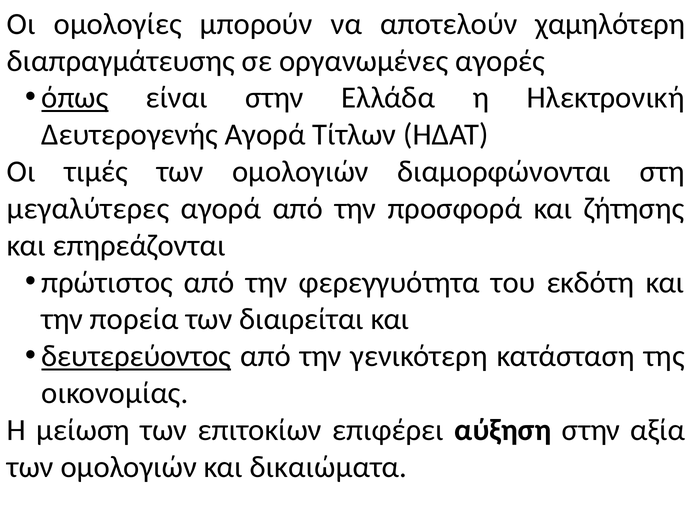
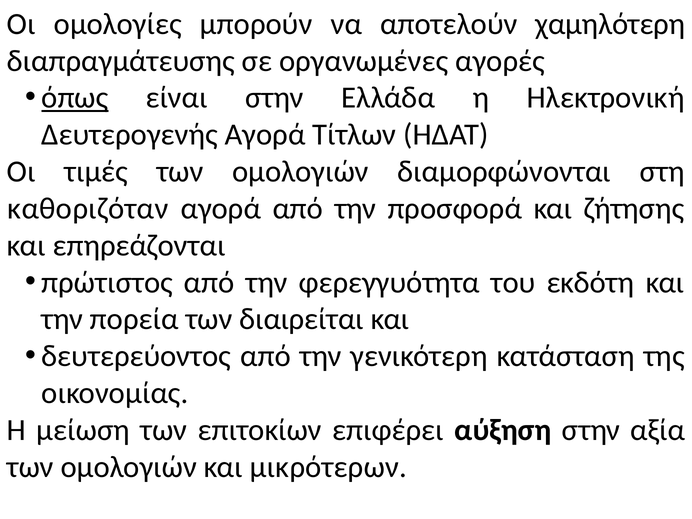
μεγαλύτερες: μεγαλύτερες -> καθοριζόταν (88, 209)
δευτερεύοντος underline: present -> none (136, 356)
δικαιώματα: δικαιώματα -> μικρότερων (328, 467)
